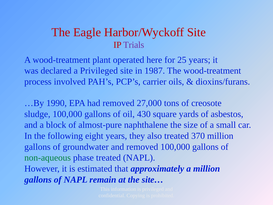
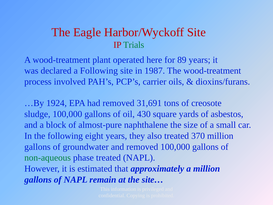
Trials colour: purple -> green (134, 45)
25: 25 -> 89 (182, 60)
a Privileged: Privileged -> Following (99, 71)
1990: 1990 -> 1924 (57, 103)
27,000: 27,000 -> 31,691 (149, 103)
